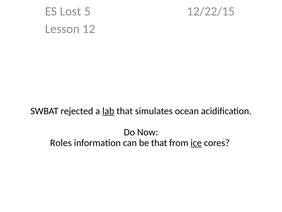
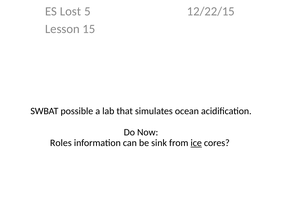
12: 12 -> 15 (89, 29)
rejected: rejected -> possible (77, 111)
lab underline: present -> none (108, 111)
be that: that -> sink (159, 142)
